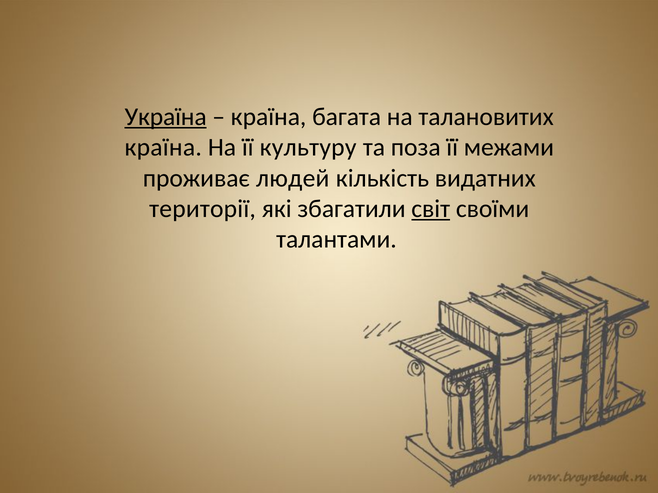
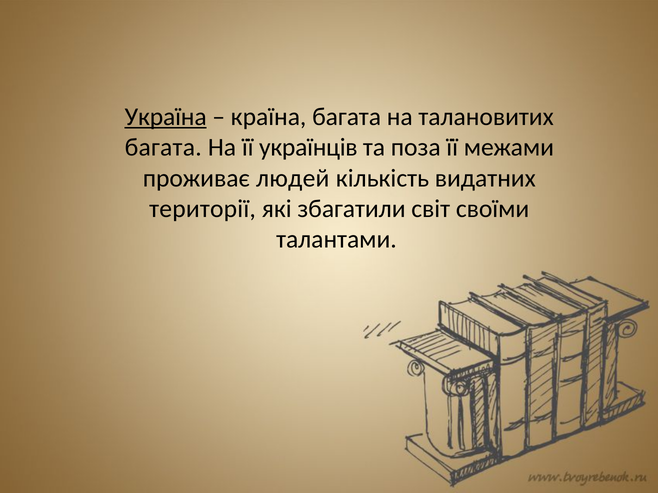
країна: країна -> багата (163, 148)
культуру: культуру -> українців (308, 148)
світ underline: present -> none (431, 209)
